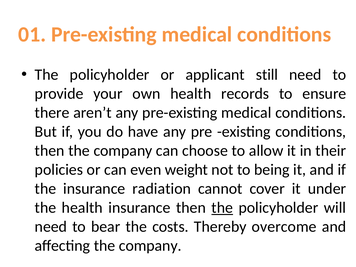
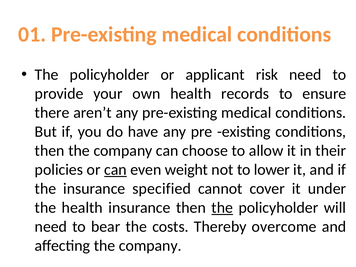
still: still -> risk (267, 75)
can underline: none -> present (115, 170)
being: being -> lower (272, 170)
radiation: radiation -> specified (162, 189)
